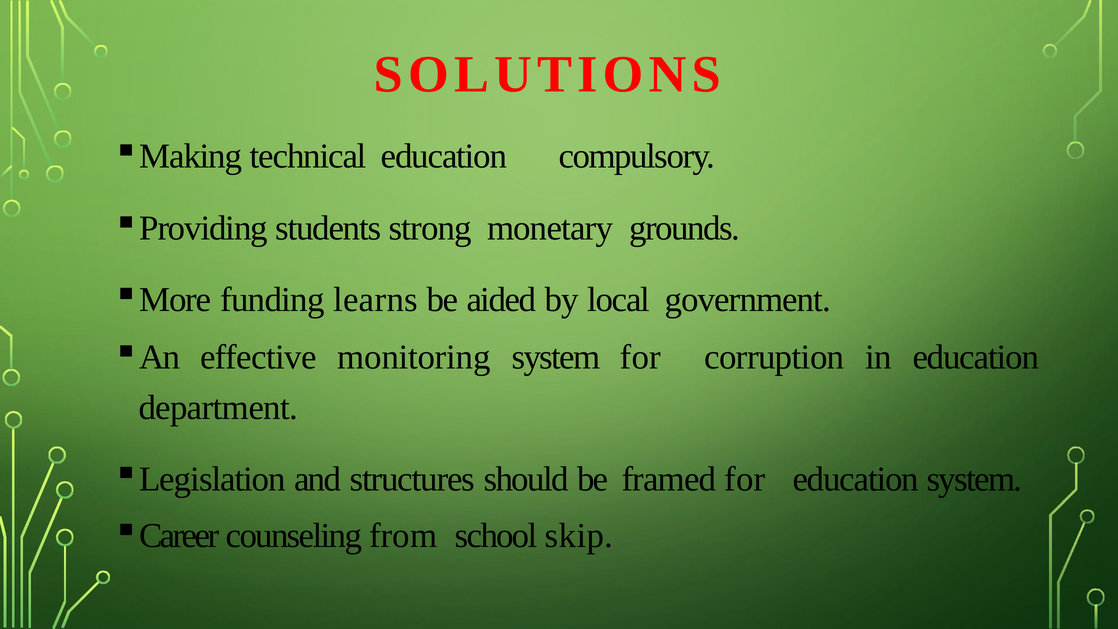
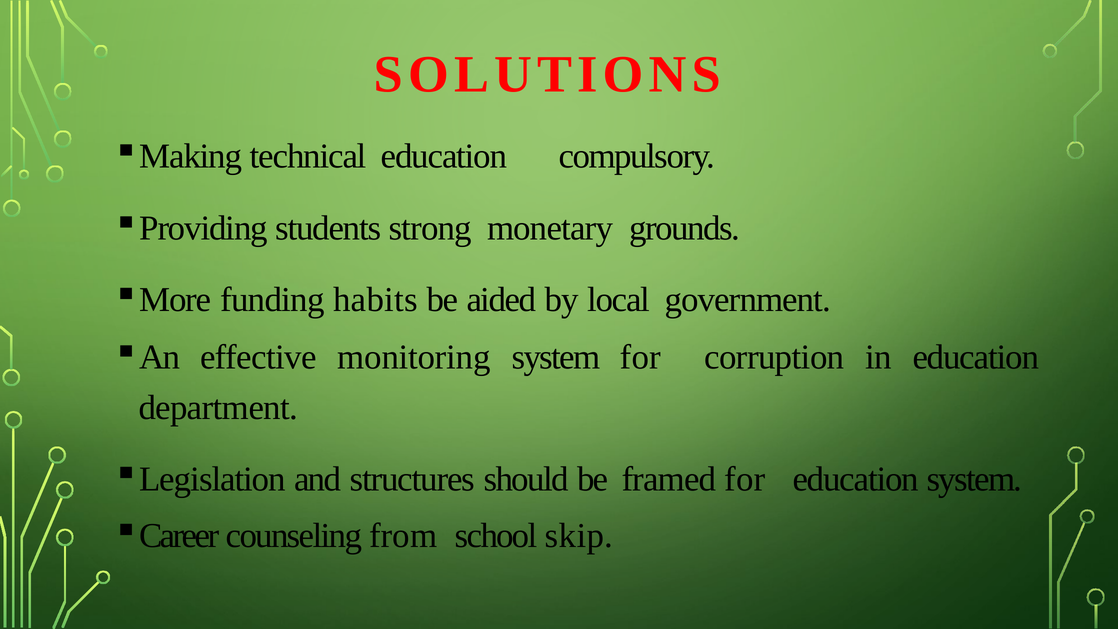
learns: learns -> habits (376, 300)
